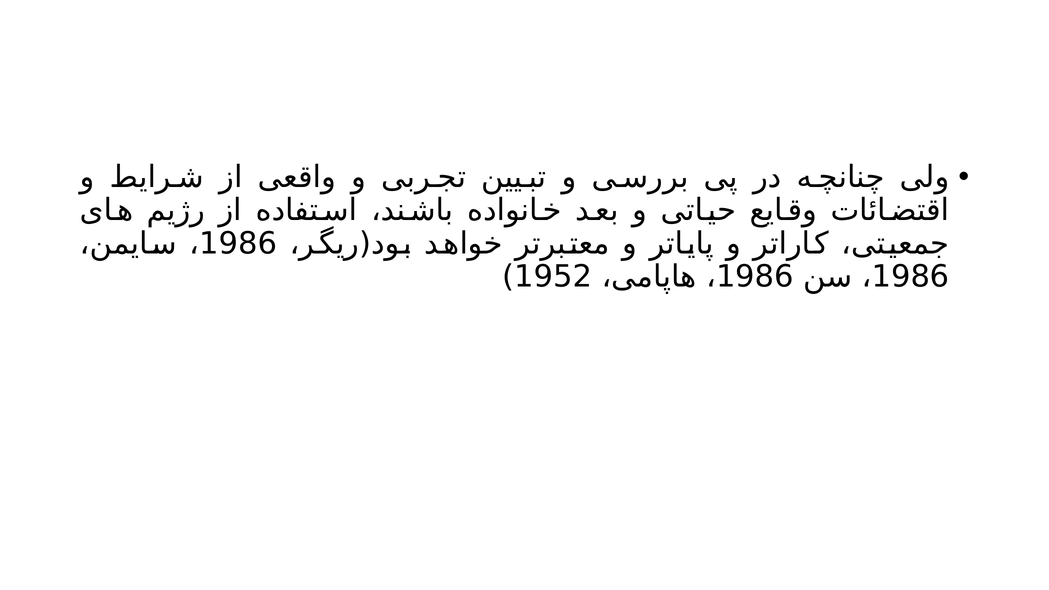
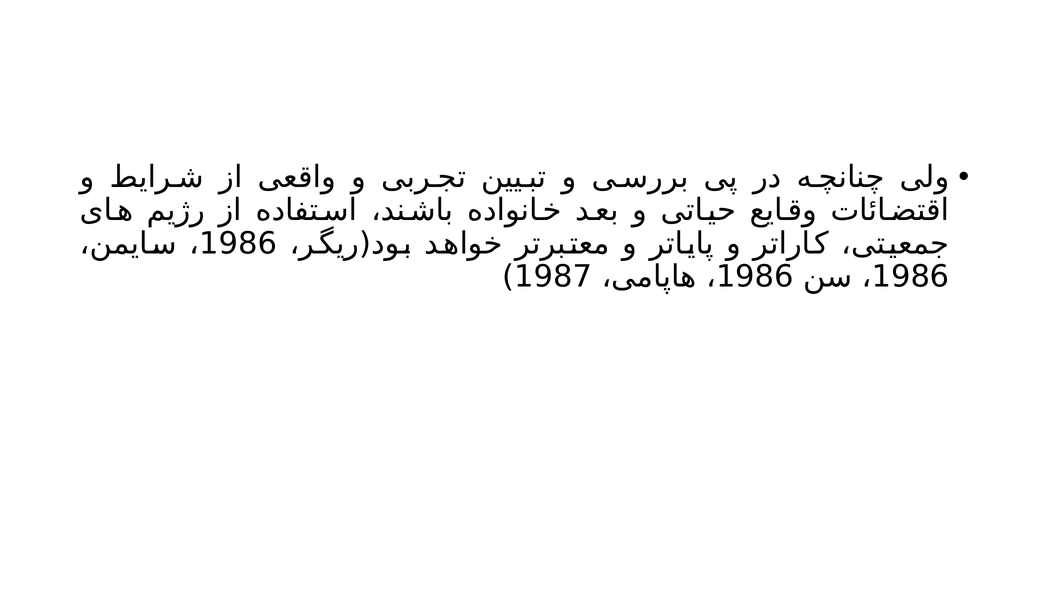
1952: 1952 -> 1987 (553, 277)
